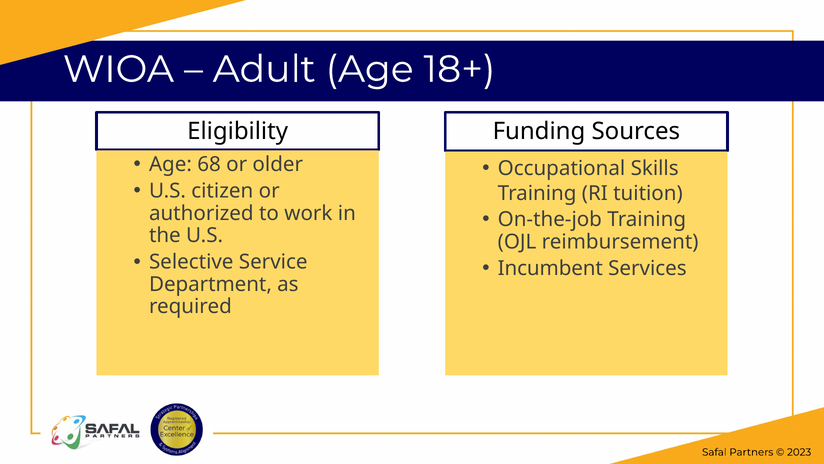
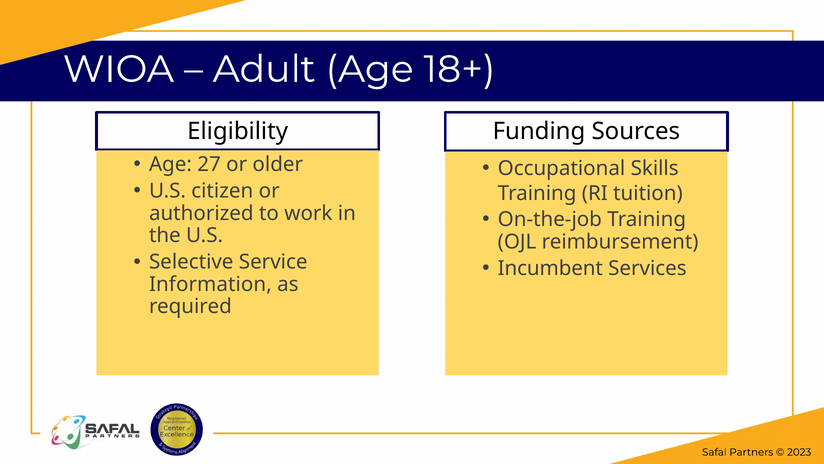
68: 68 -> 27 (209, 164)
Department: Department -> Information (210, 284)
